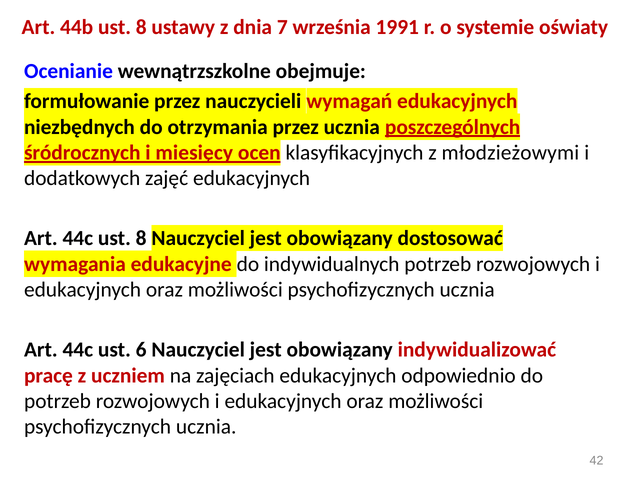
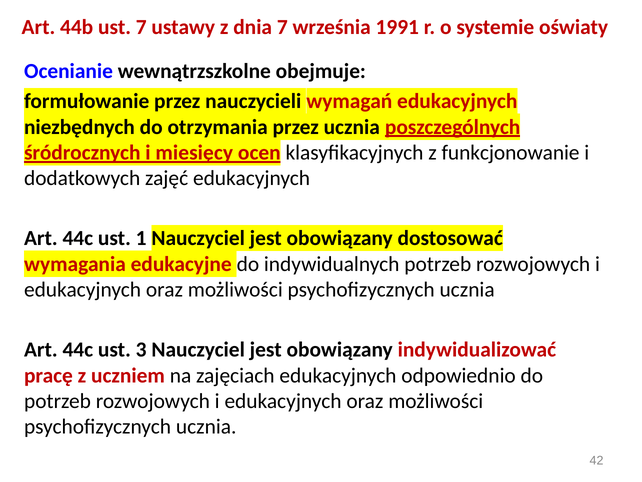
44b ust 8: 8 -> 7 (141, 27)
młodzieżowymi: młodzieżowymi -> funkcjonowanie (511, 153)
44c ust 8: 8 -> 1 (141, 238)
6: 6 -> 3 (141, 349)
